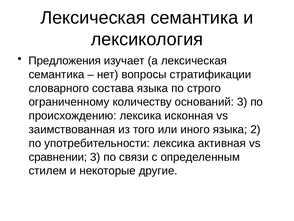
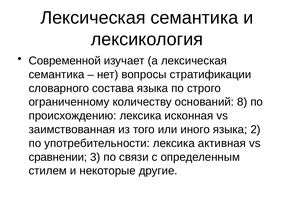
Предложения: Предложения -> Современной (65, 61)
оснований 3: 3 -> 8 (242, 102)
